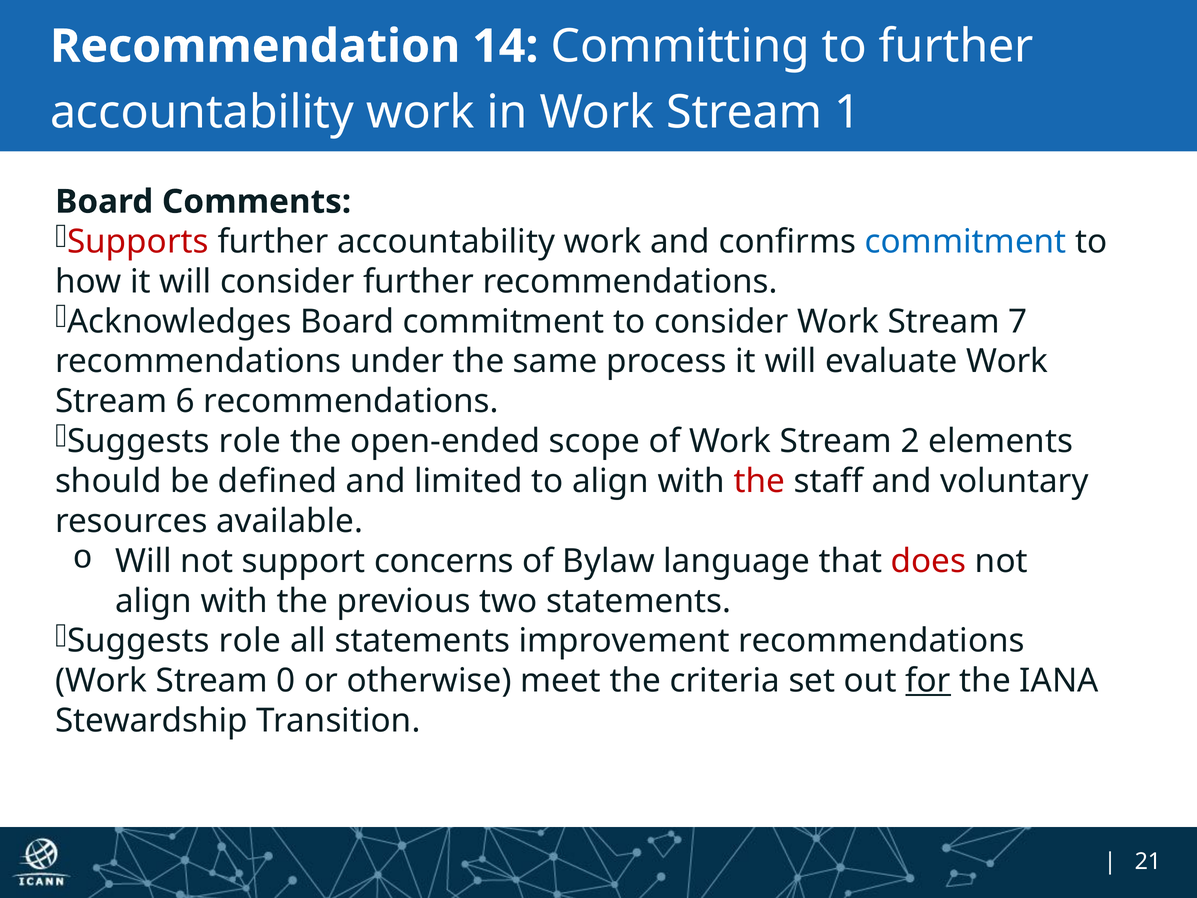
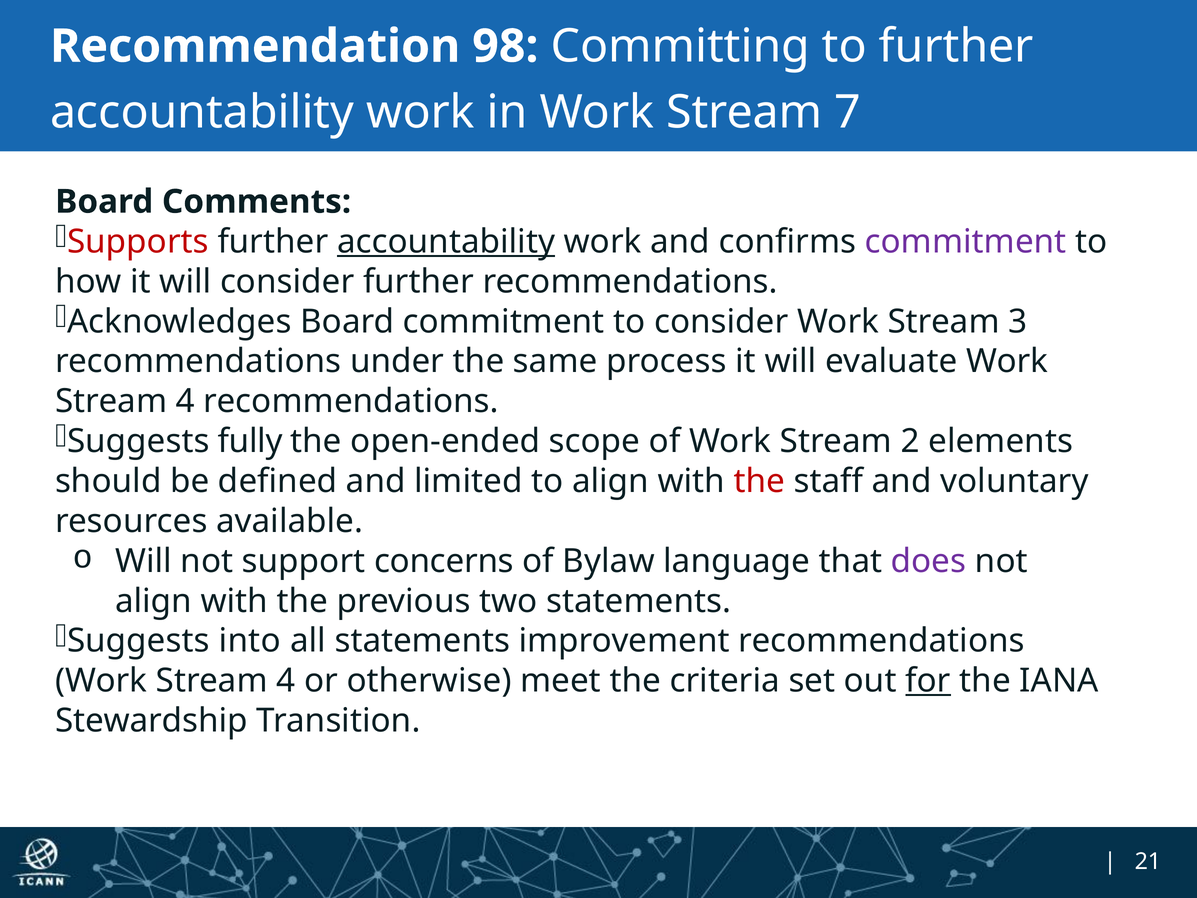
14: 14 -> 98 (505, 46)
1: 1 -> 7 (848, 113)
accountability underline: none -> present (446, 242)
commitment colour: blue -> purple (966, 242)
7: 7 -> 3 (1018, 321)
6: 6 -> 4 (185, 401)
role: role -> fully (250, 441)
does colour: red -> purple (928, 561)
role: role -> into (250, 641)
0: 0 -> 4 (286, 681)
